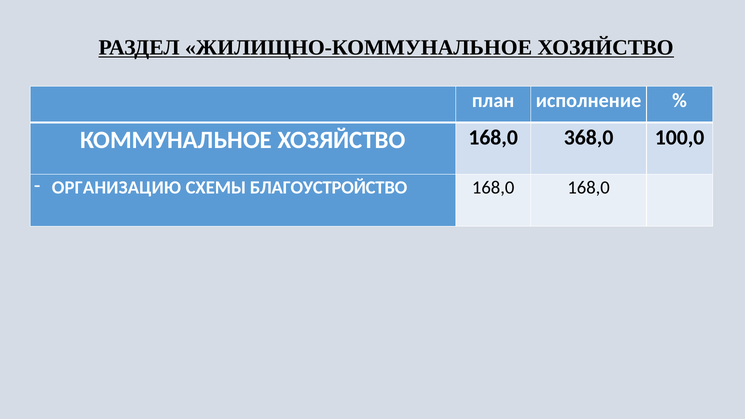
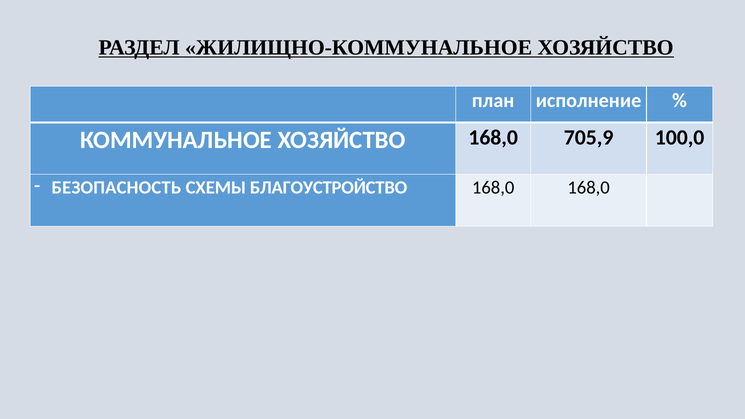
368,0: 368,0 -> 705,9 (589, 138)
ОРГАНИЗАЦИЮ: ОРГАНИЗАЦИЮ -> БЕЗОПАСНОСТЬ (116, 188)
